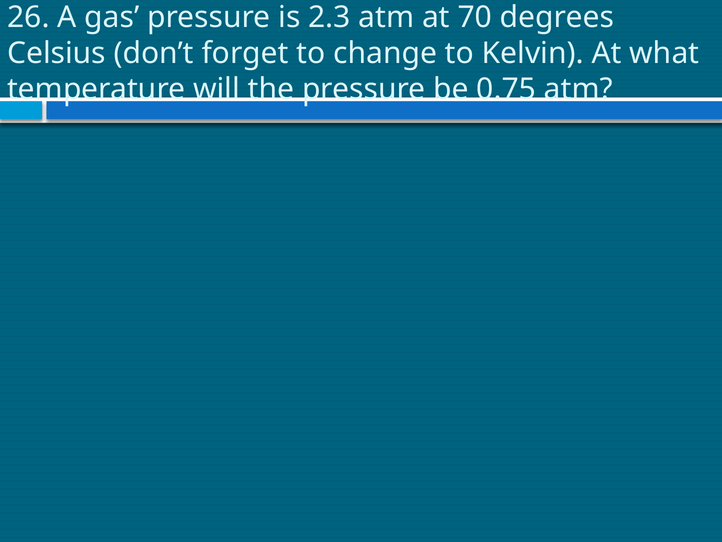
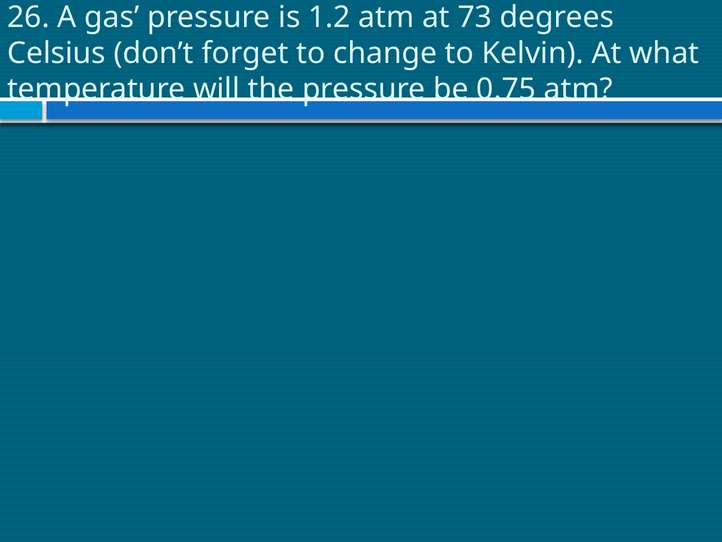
2.3: 2.3 -> 1.2 (329, 17)
70: 70 -> 73 (475, 17)
